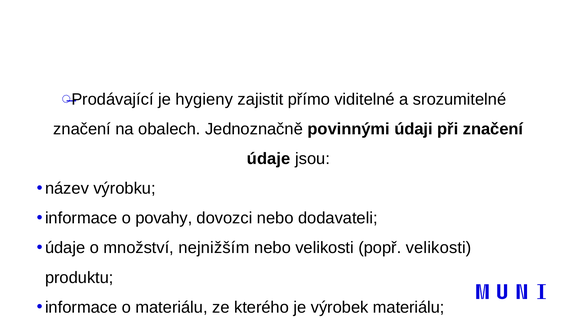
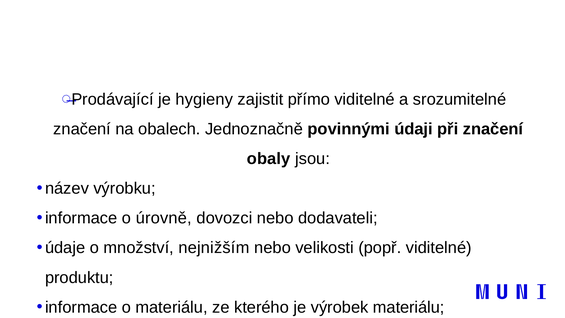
údaje: údaje -> obaly (269, 159)
o povahy: povahy -> úrovně (164, 218)
popř velikosti: velikosti -> viditelné (439, 248)
